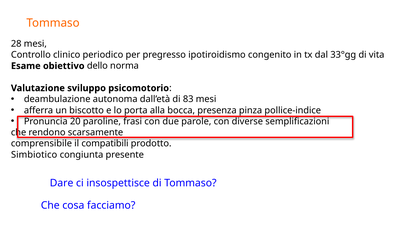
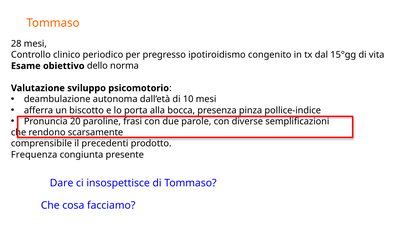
33°gg: 33°gg -> 15°gg (343, 55)
83: 83 -> 10 (188, 99)
compatibili: compatibili -> precedenti (105, 143)
Simbiotico: Simbiotico -> Frequenza (34, 154)
